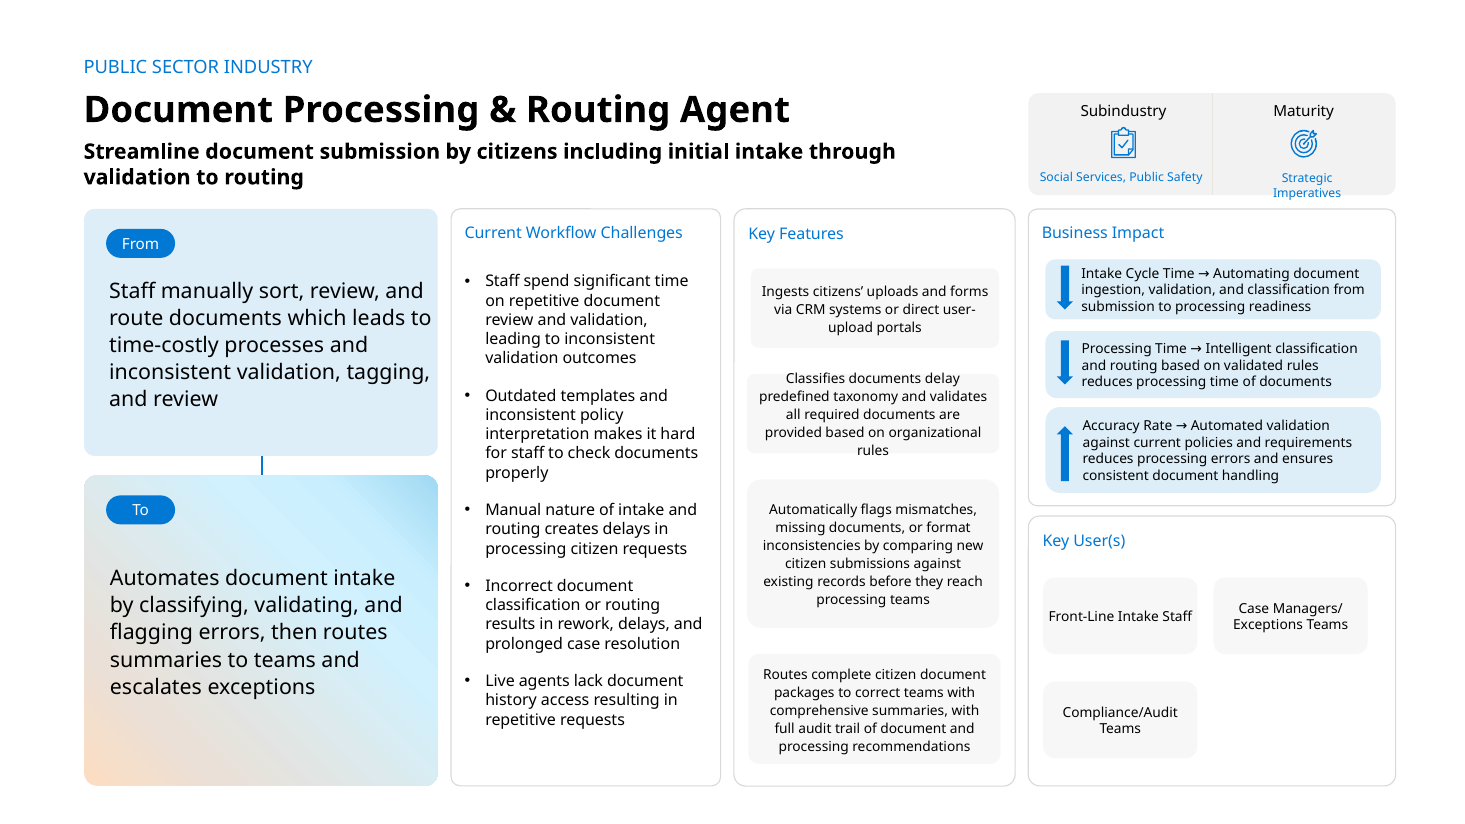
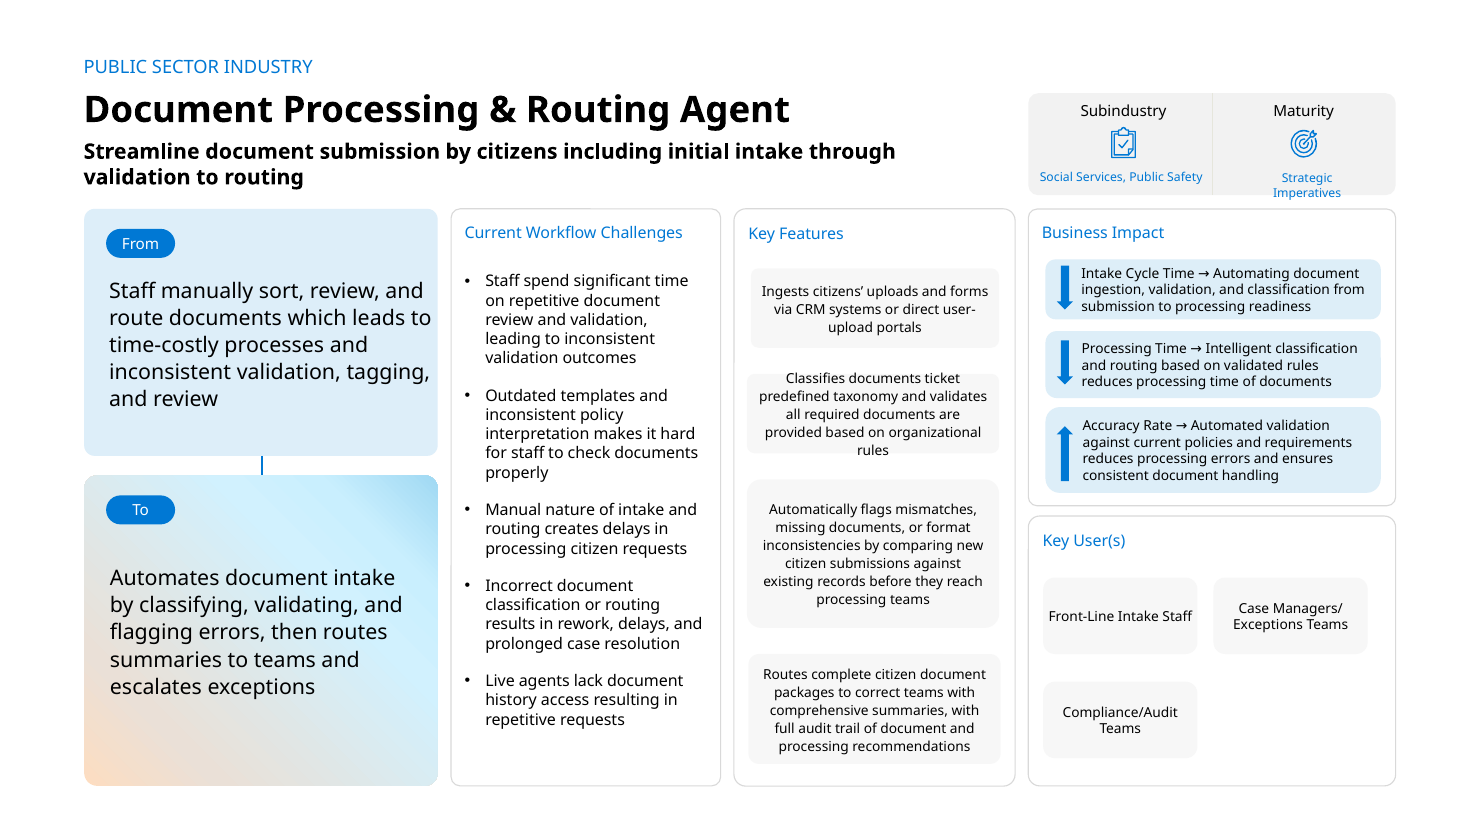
delay: delay -> ticket (942, 379)
